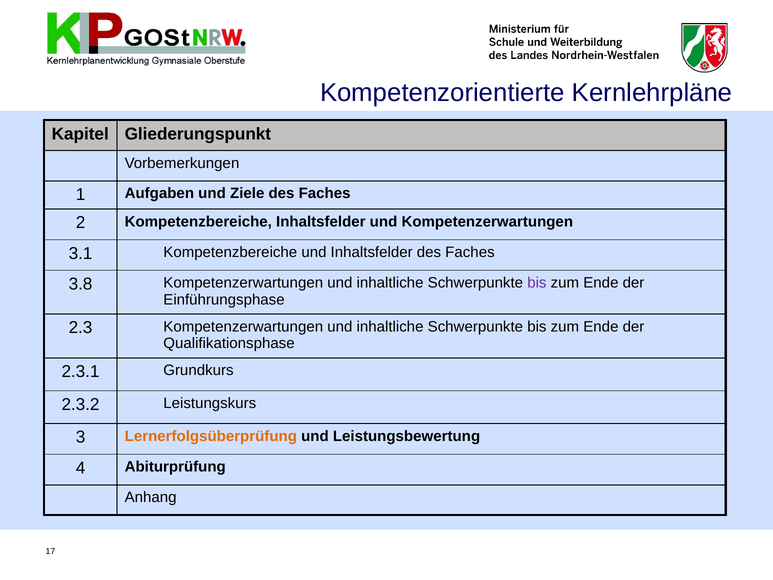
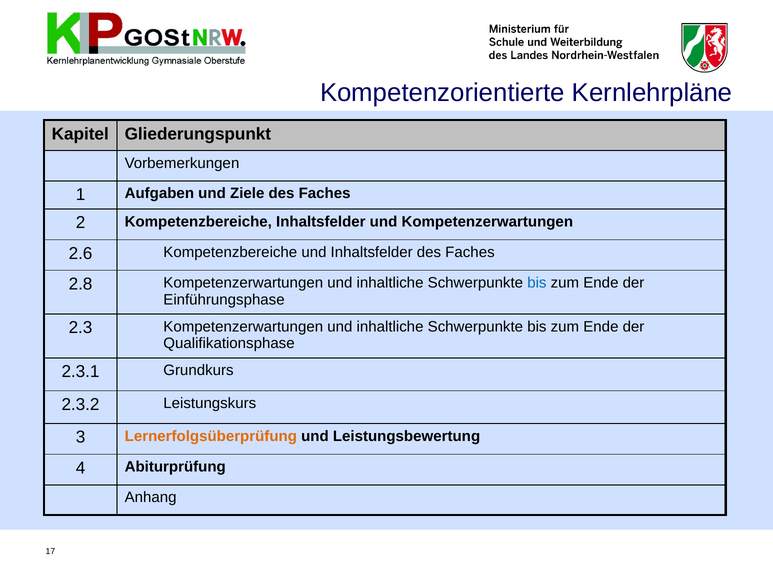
3.1: 3.1 -> 2.6 (81, 253)
3.8: 3.8 -> 2.8 (81, 284)
bis colour: purple -> blue (537, 283)
